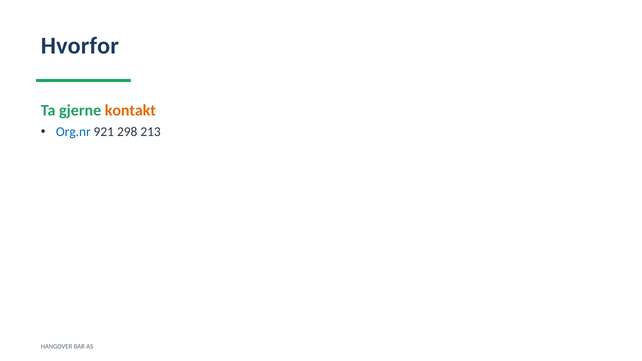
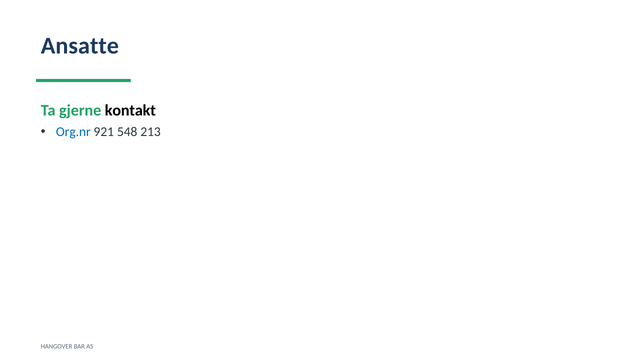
Hvorfor: Hvorfor -> Ansatte (80, 46)
kontakt colour: orange -> black (130, 111)
298: 298 -> 548 (127, 132)
